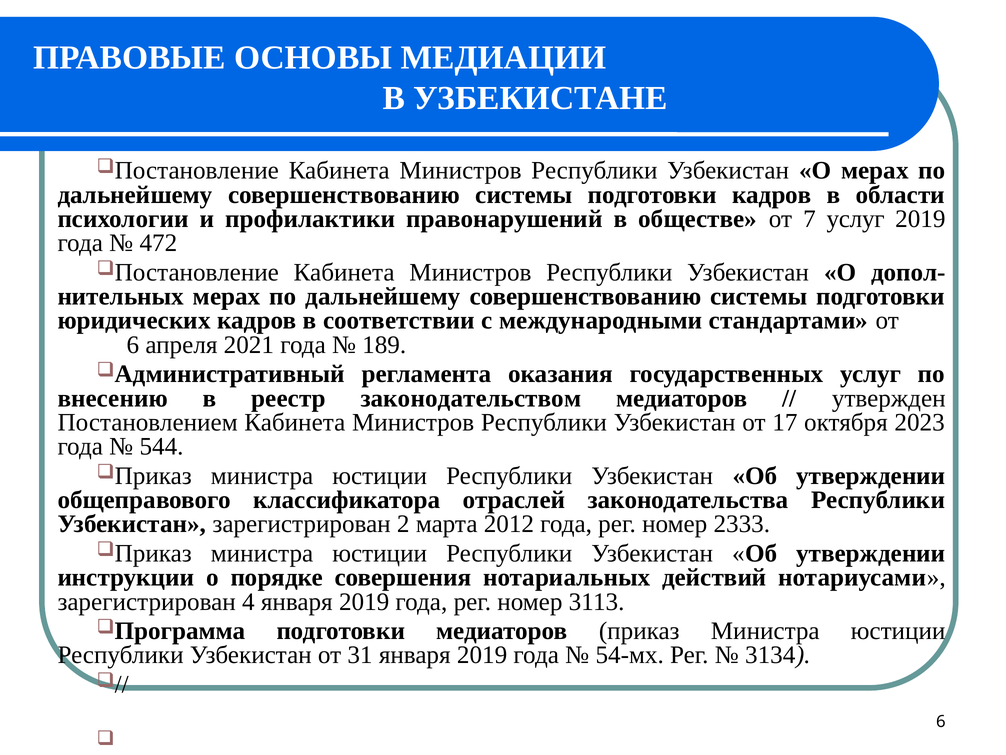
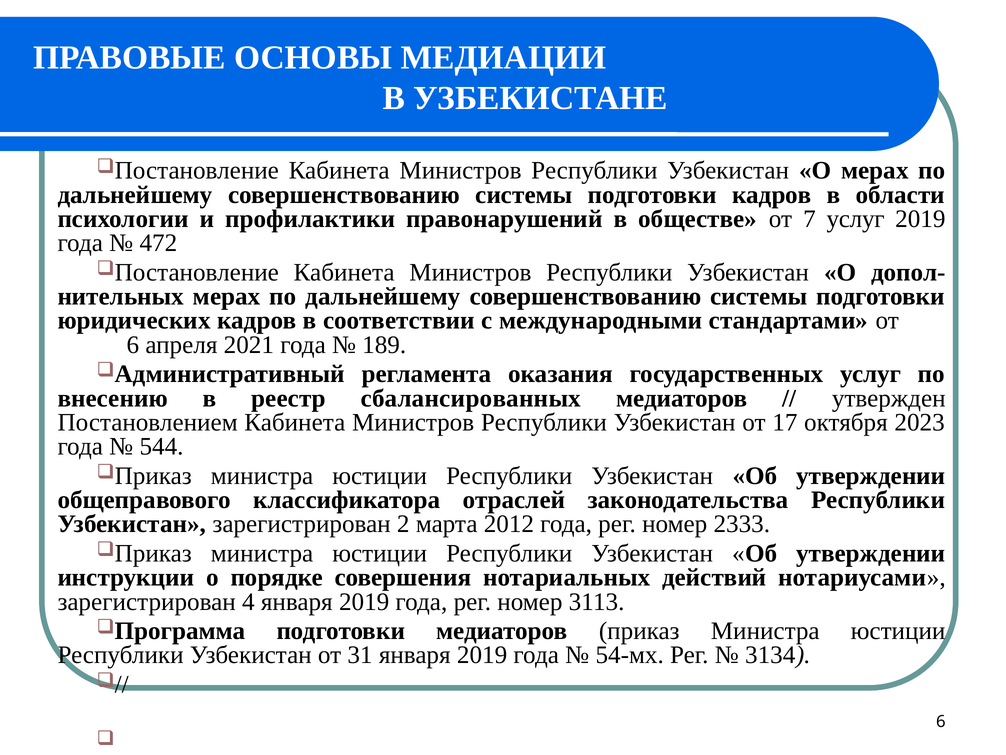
законодательством: законодательством -> сбалансированных (471, 398)
